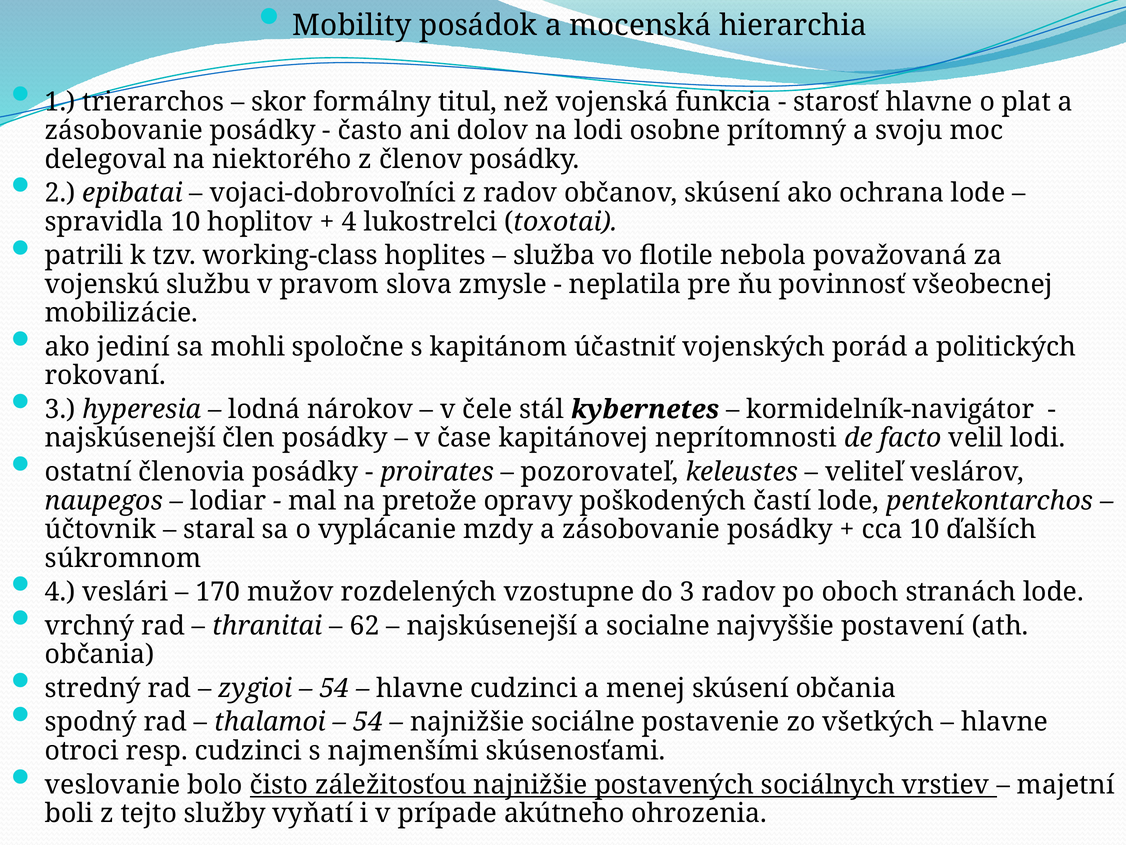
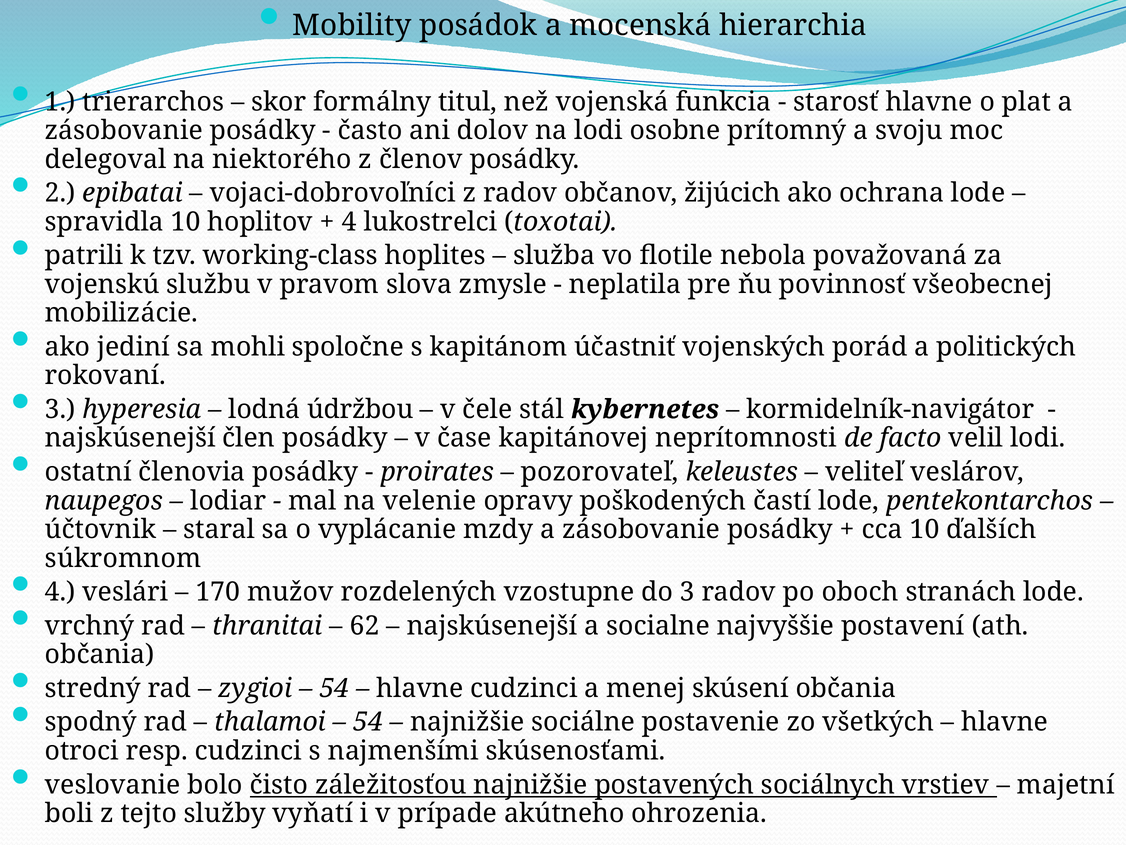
občanov skúsení: skúsení -> žijúcich (732, 193)
nárokov: nárokov -> údržbou (360, 409)
pretože: pretože -> velenie (430, 500)
